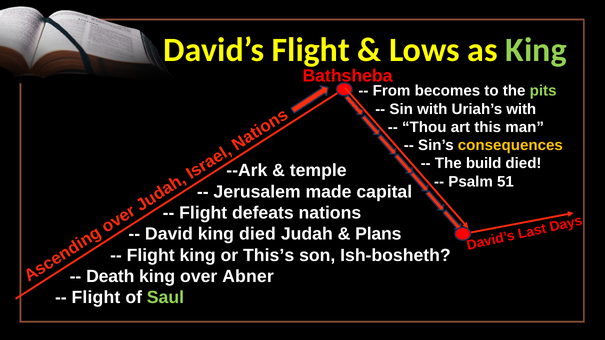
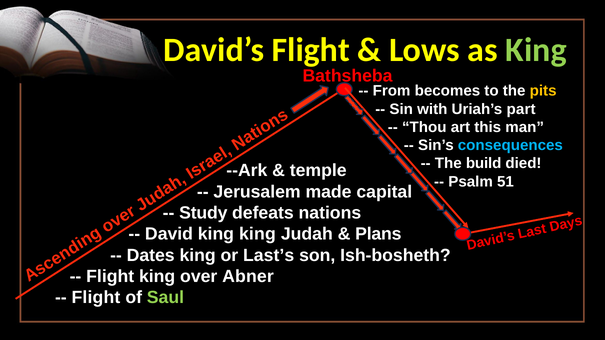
pits colour: light green -> yellow (543, 91)
Uriah’s with: with -> part (521, 109)
consequences colour: yellow -> light blue (510, 145)
Flight: Flight -> Study (203, 213)
king died: died -> king (257, 234)
Flight: Flight -> Dates (151, 256)
This’s: This’s -> Last’s (269, 256)
Death: Death -> Flight (110, 277)
